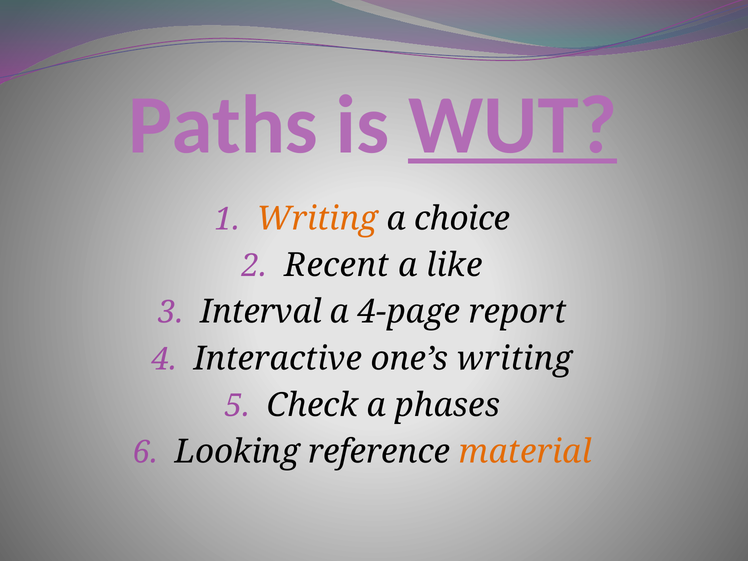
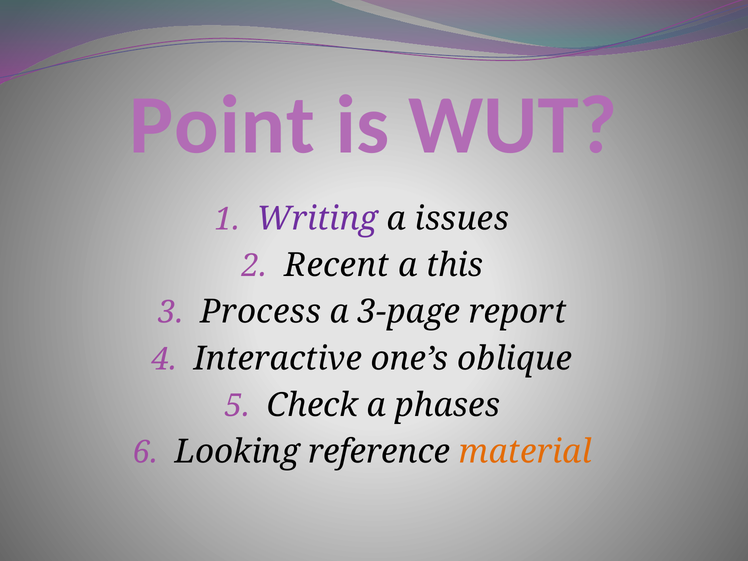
Paths: Paths -> Point (222, 125)
WUT underline: present -> none (513, 125)
Writing colour: orange -> purple (317, 219)
choice: choice -> issues (462, 219)
like: like -> this (455, 265)
Interval: Interval -> Process (261, 312)
4-page: 4-page -> 3-page (409, 312)
one’s writing: writing -> oblique (515, 359)
